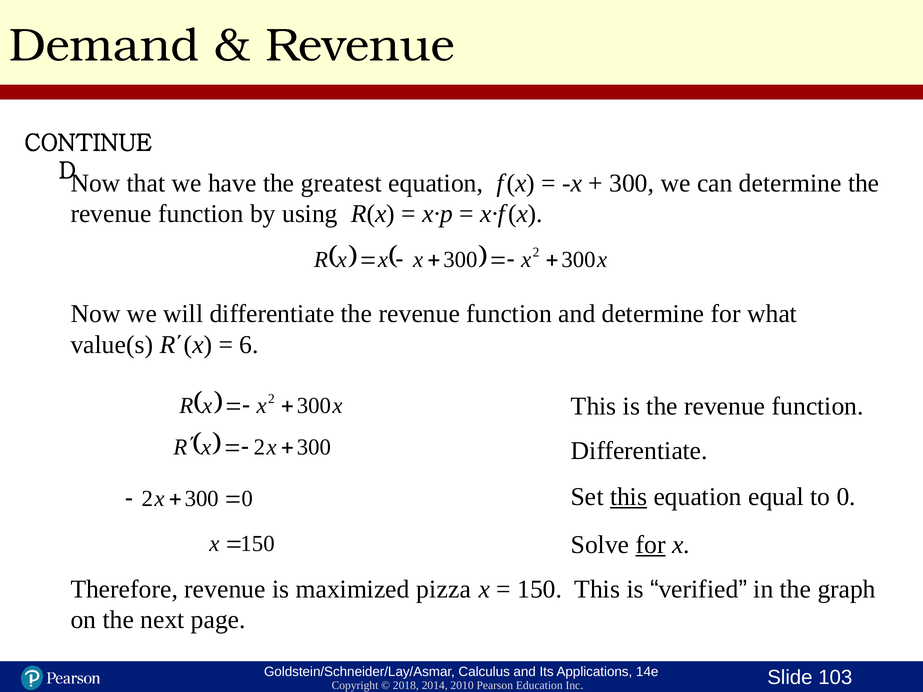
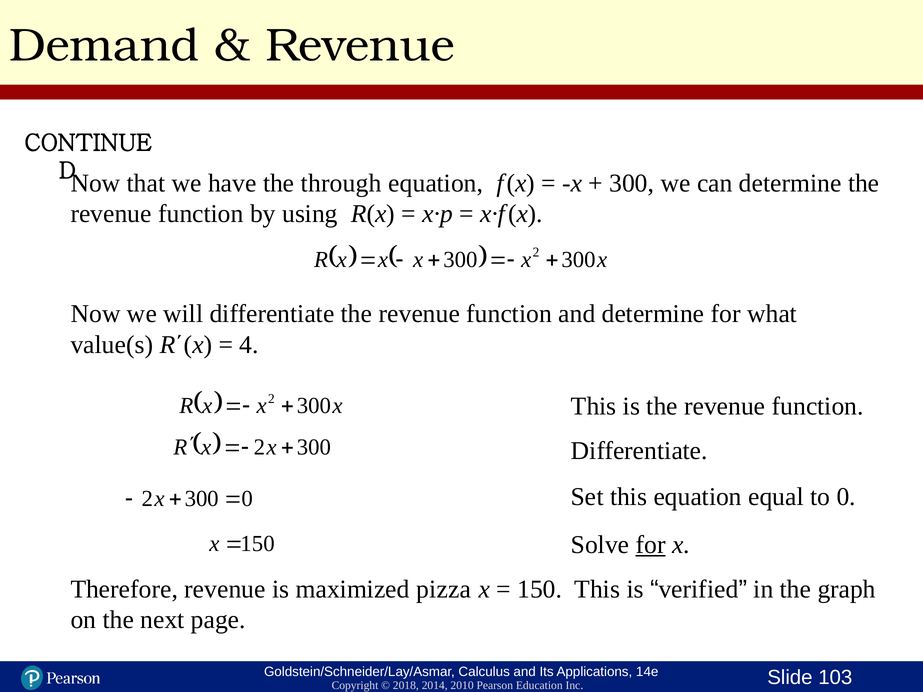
greatest: greatest -> through (341, 183)
6: 6 -> 4 (249, 345)
this underline: present -> none (629, 497)
